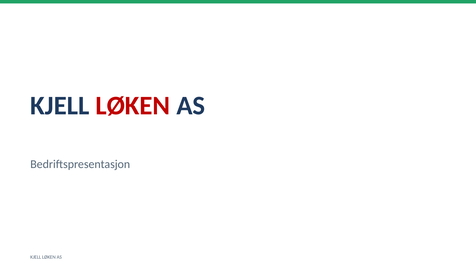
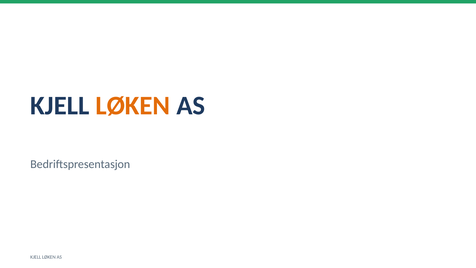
LØKEN colour: red -> orange (133, 106)
